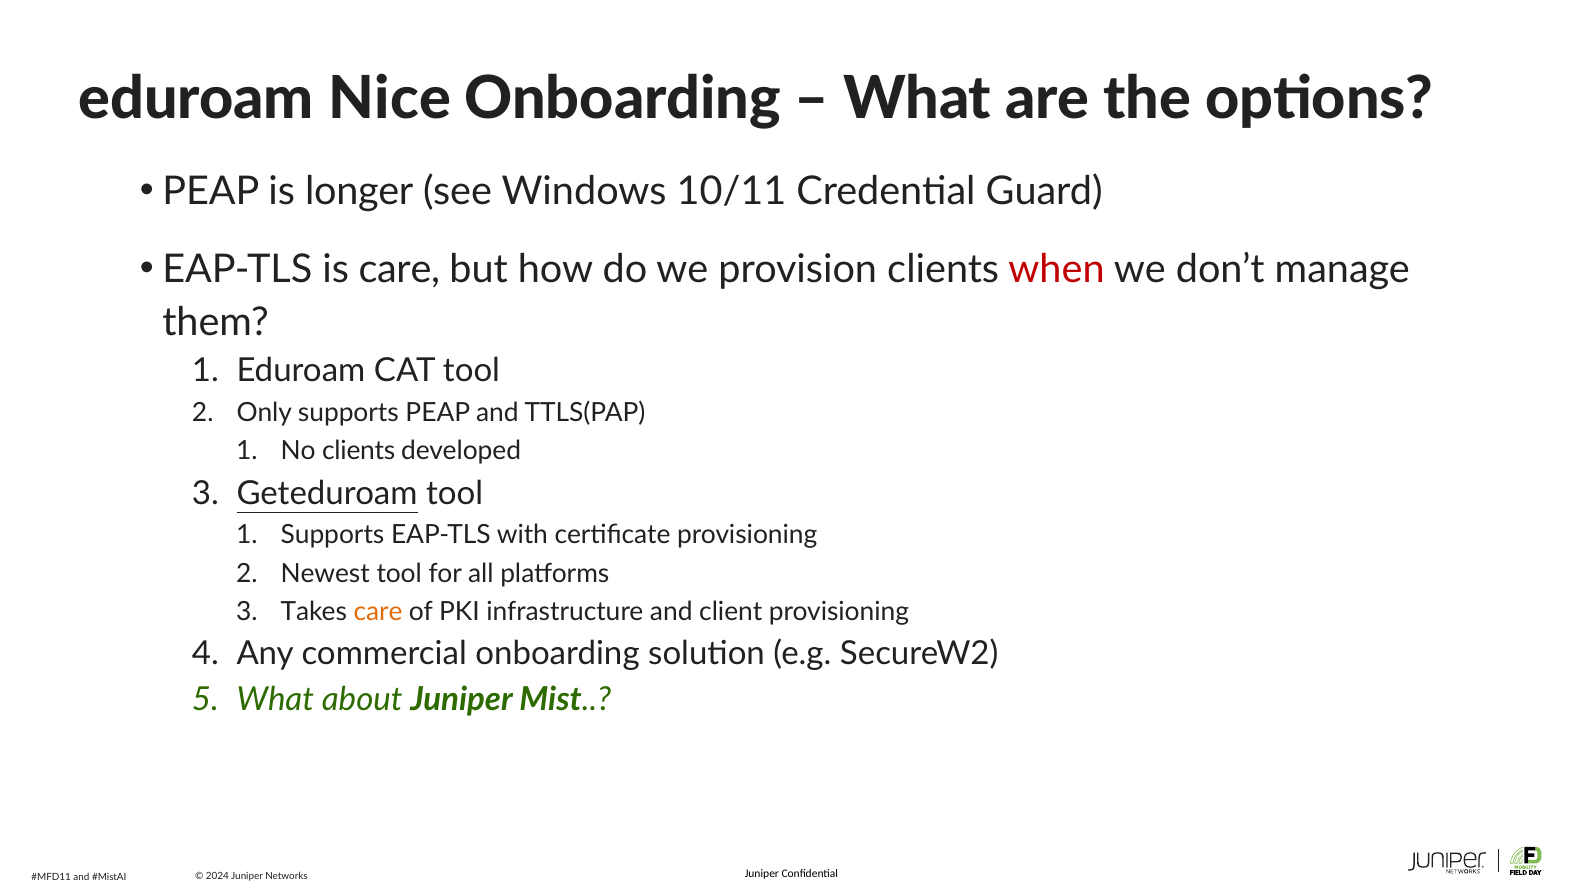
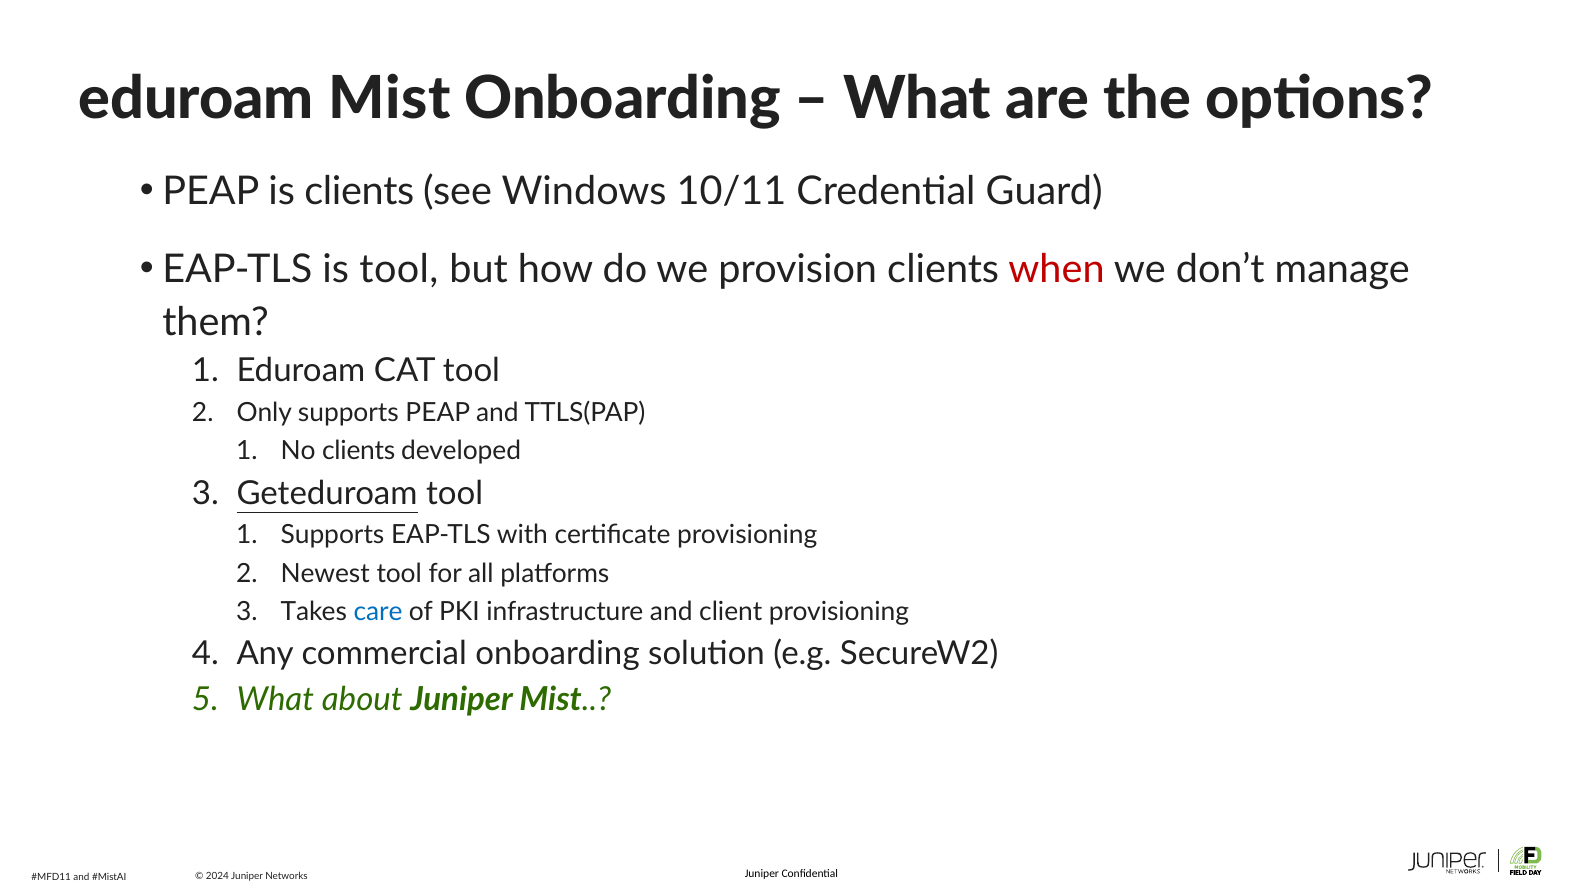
eduroam Nice: Nice -> Mist (390, 99)
is longer: longer -> clients (359, 191)
is care: care -> tool (399, 270)
care colour: orange -> blue (378, 612)
